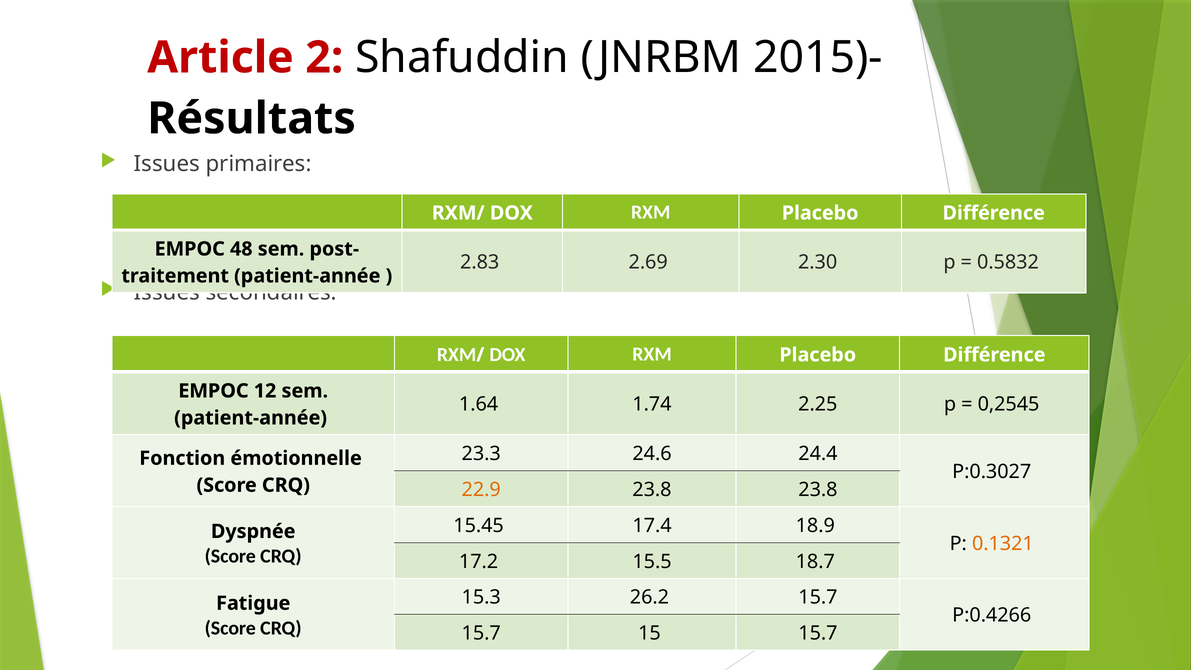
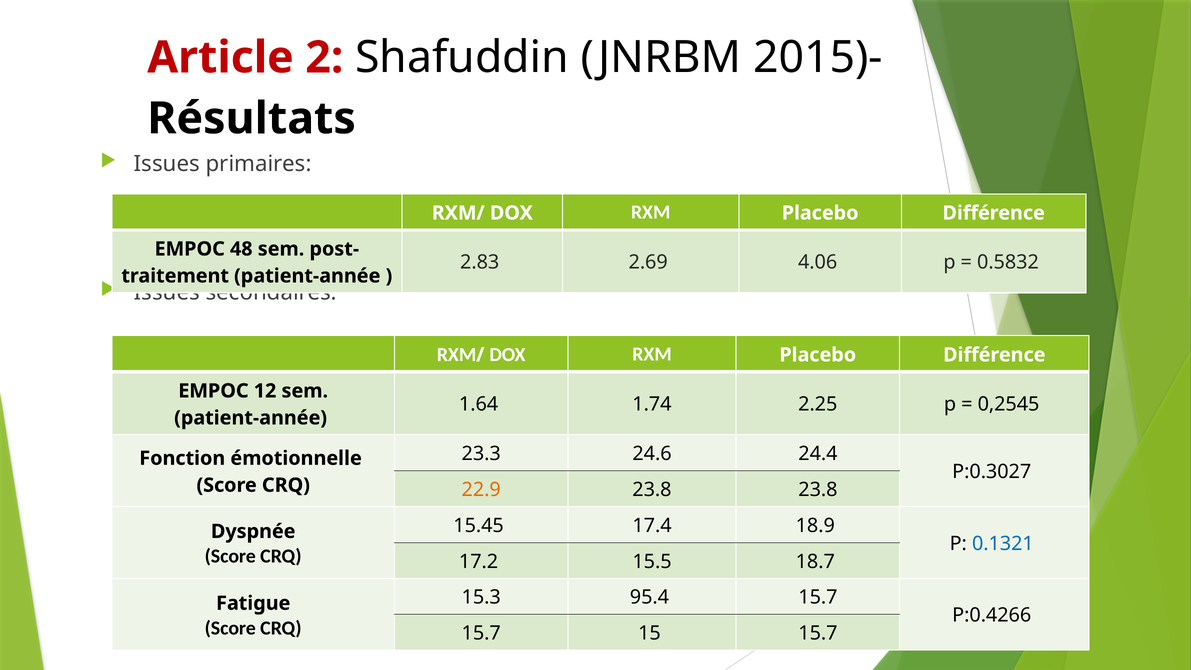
2.30: 2.30 -> 4.06 (818, 262)
0.1321 colour: orange -> blue (1003, 544)
26.2: 26.2 -> 95.4 (649, 597)
